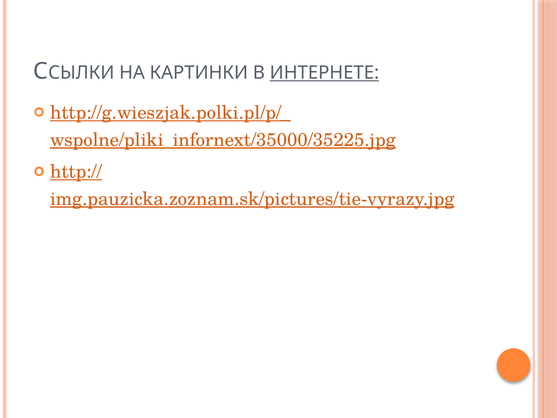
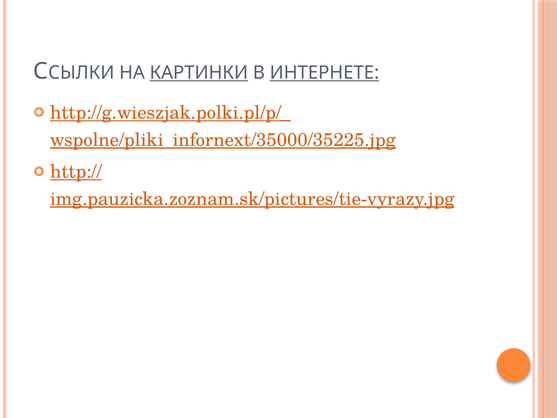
КАРТИНКИ underline: none -> present (199, 73)
